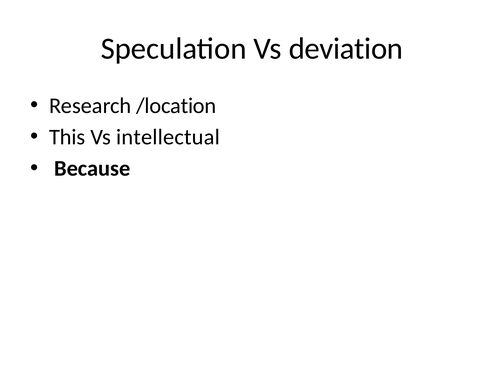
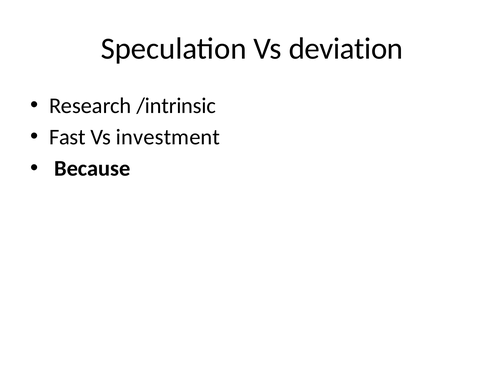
/location: /location -> /intrinsic (176, 106)
This: This -> Fast (67, 137)
intellectual: intellectual -> investment (168, 137)
